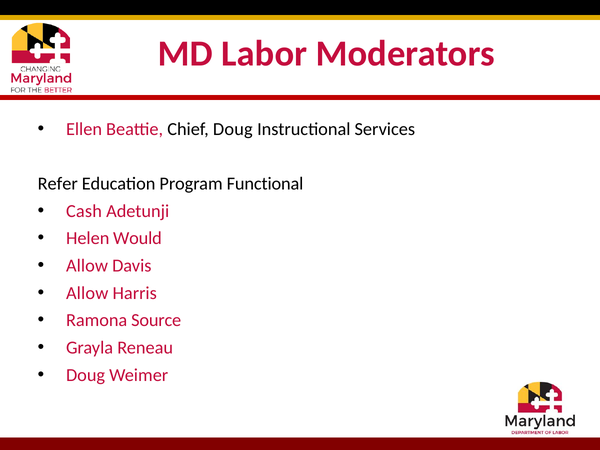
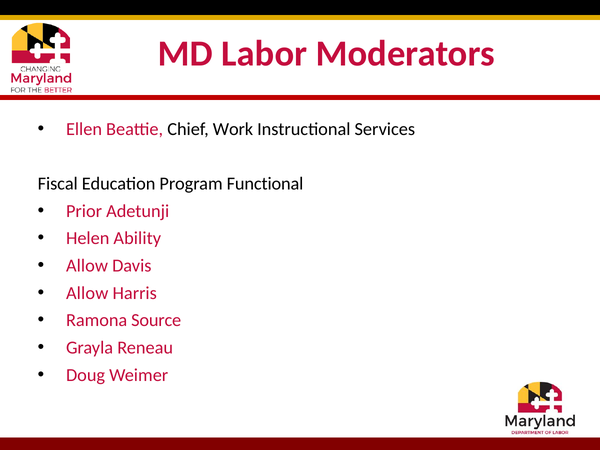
Chief Doug: Doug -> Work (233, 129)
Refer: Refer -> Fiscal (58, 184)
Cash: Cash -> Prior (84, 211)
Would: Would -> Ability (137, 238)
